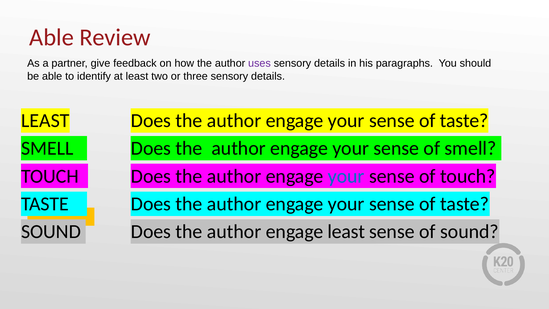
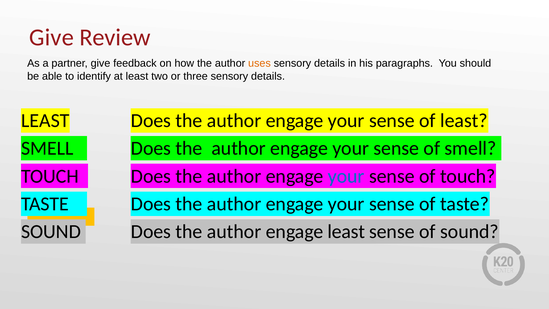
Able: Able -> Give (52, 38)
uses colour: purple -> orange (259, 63)
taste: taste -> least (464, 121)
